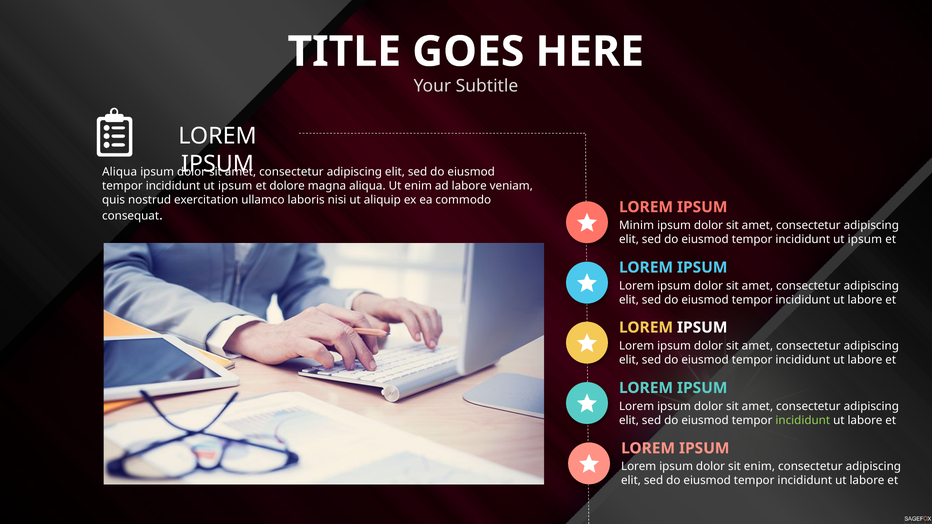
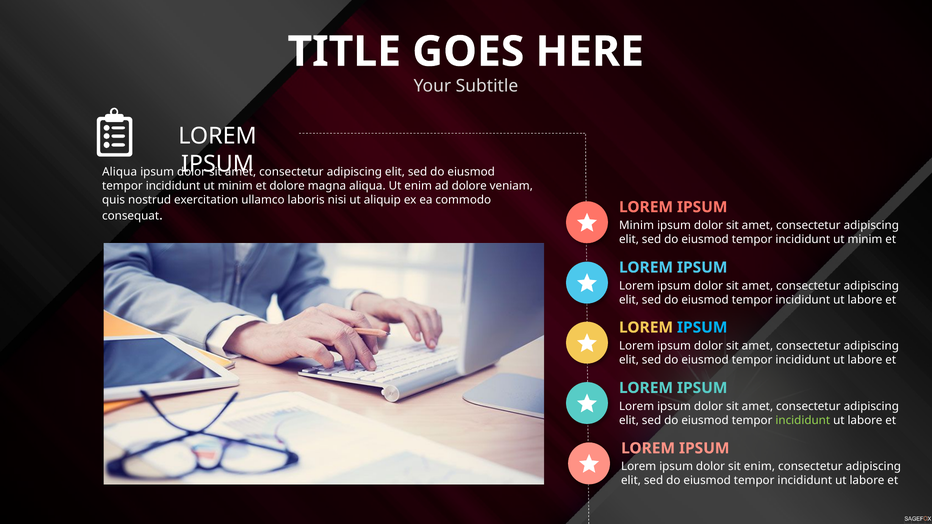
ipsum: ipsum -> minim (235, 186)
ad labore: labore -> dolore (469, 186)
ipsum: ipsum -> minim (865, 240)
IPSUM colour: white -> light blue (702, 328)
